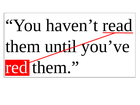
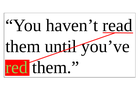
red colour: white -> light green (17, 67)
